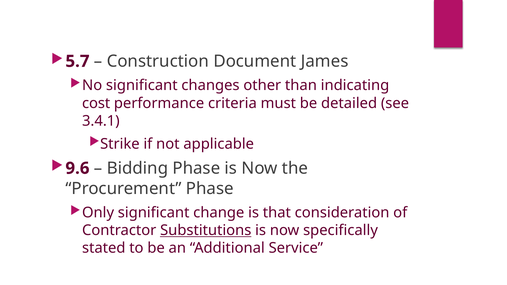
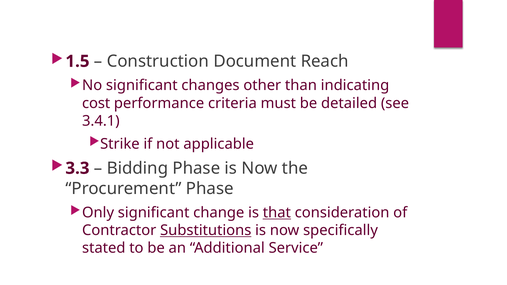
5.7: 5.7 -> 1.5 (77, 61)
James: James -> Reach (325, 61)
9.6: 9.6 -> 3.3 (77, 168)
that underline: none -> present (277, 213)
